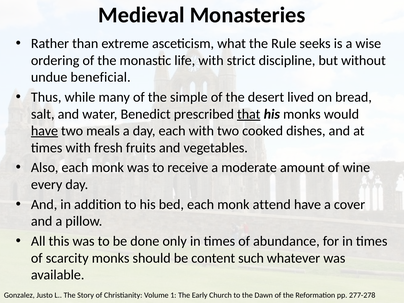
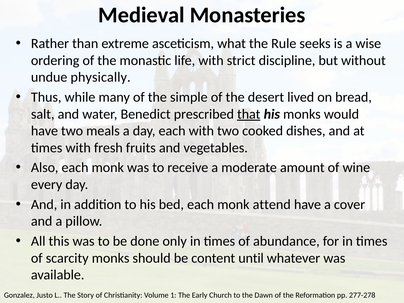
beneficial: beneficial -> physically (101, 77)
have underline: present -> none (45, 131)
such: such -> until (251, 258)
